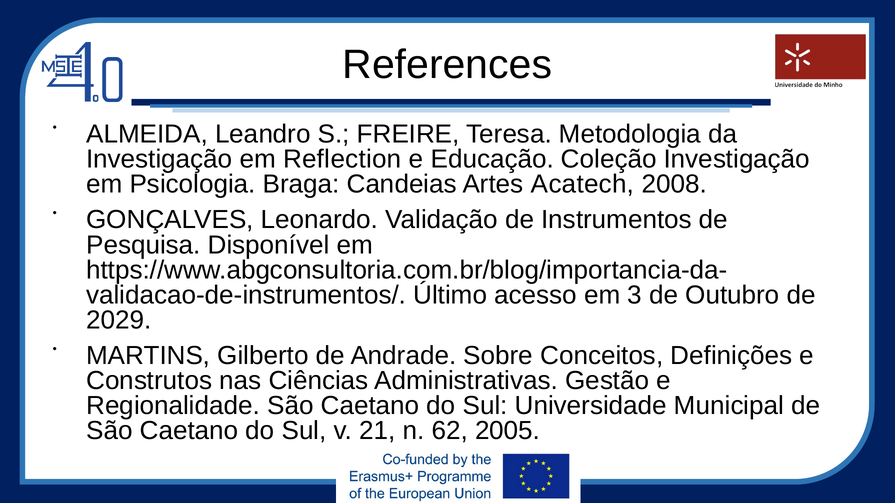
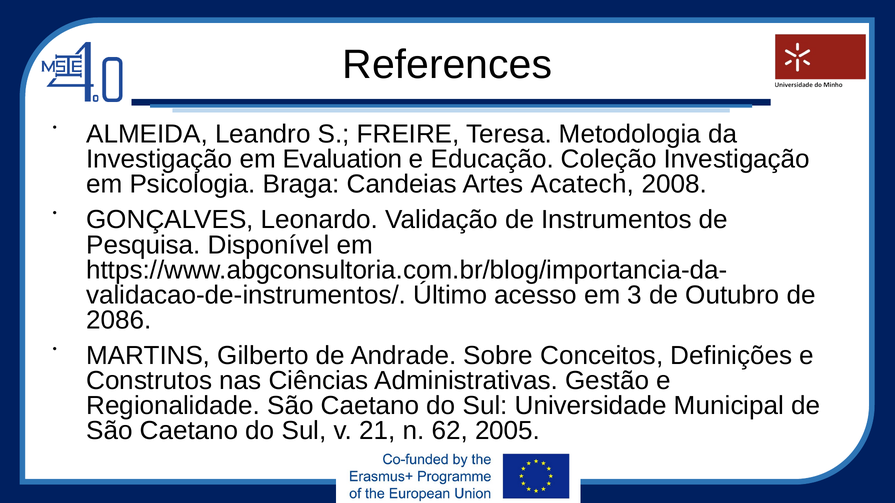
Reflection: Reflection -> Evaluation (343, 159)
2029: 2029 -> 2086 (119, 320)
